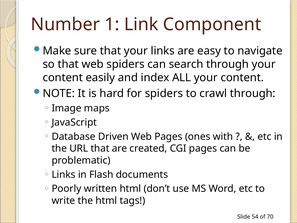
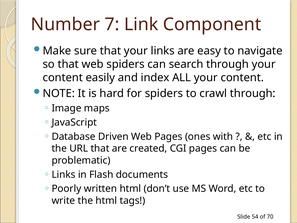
1: 1 -> 7 (112, 24)
